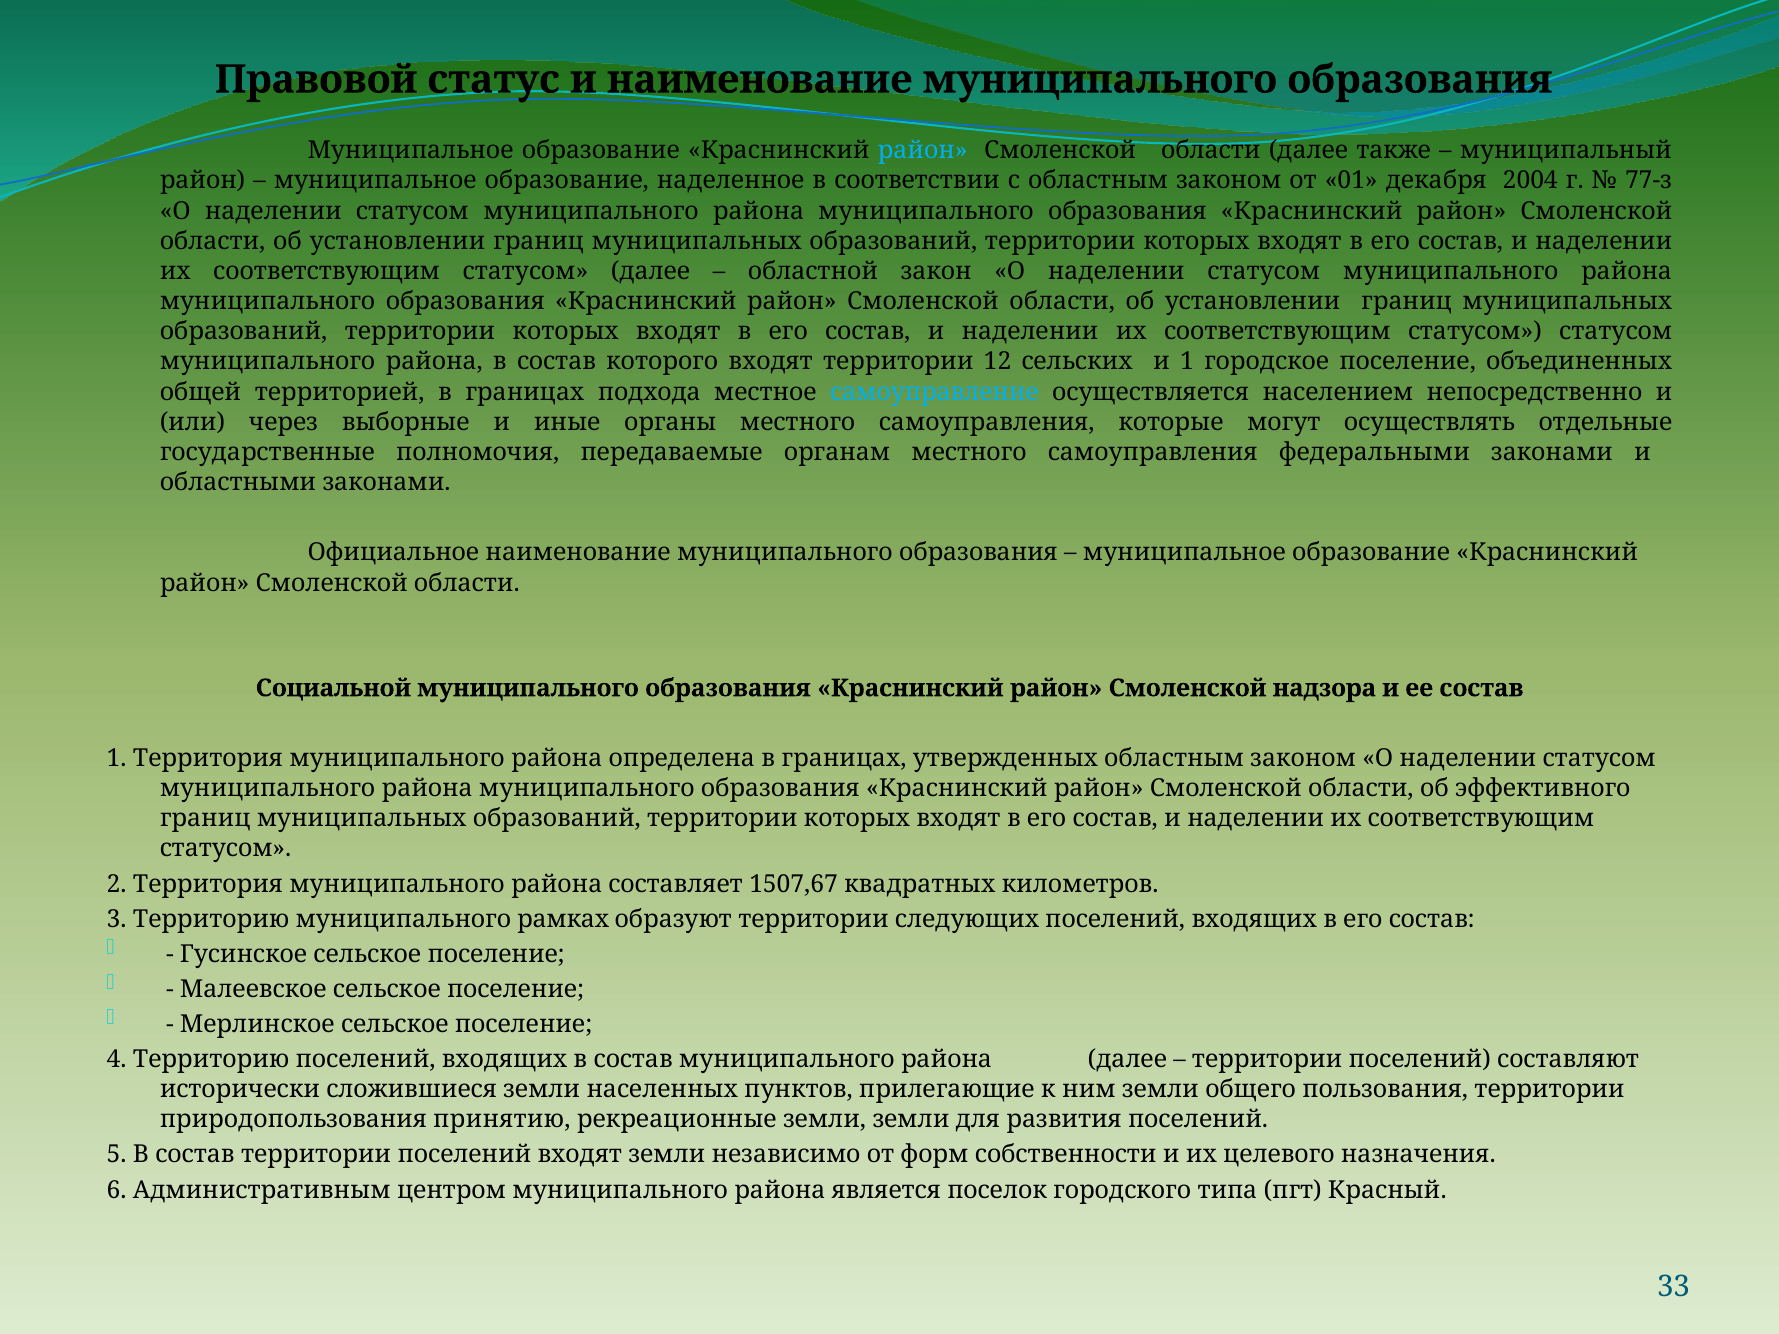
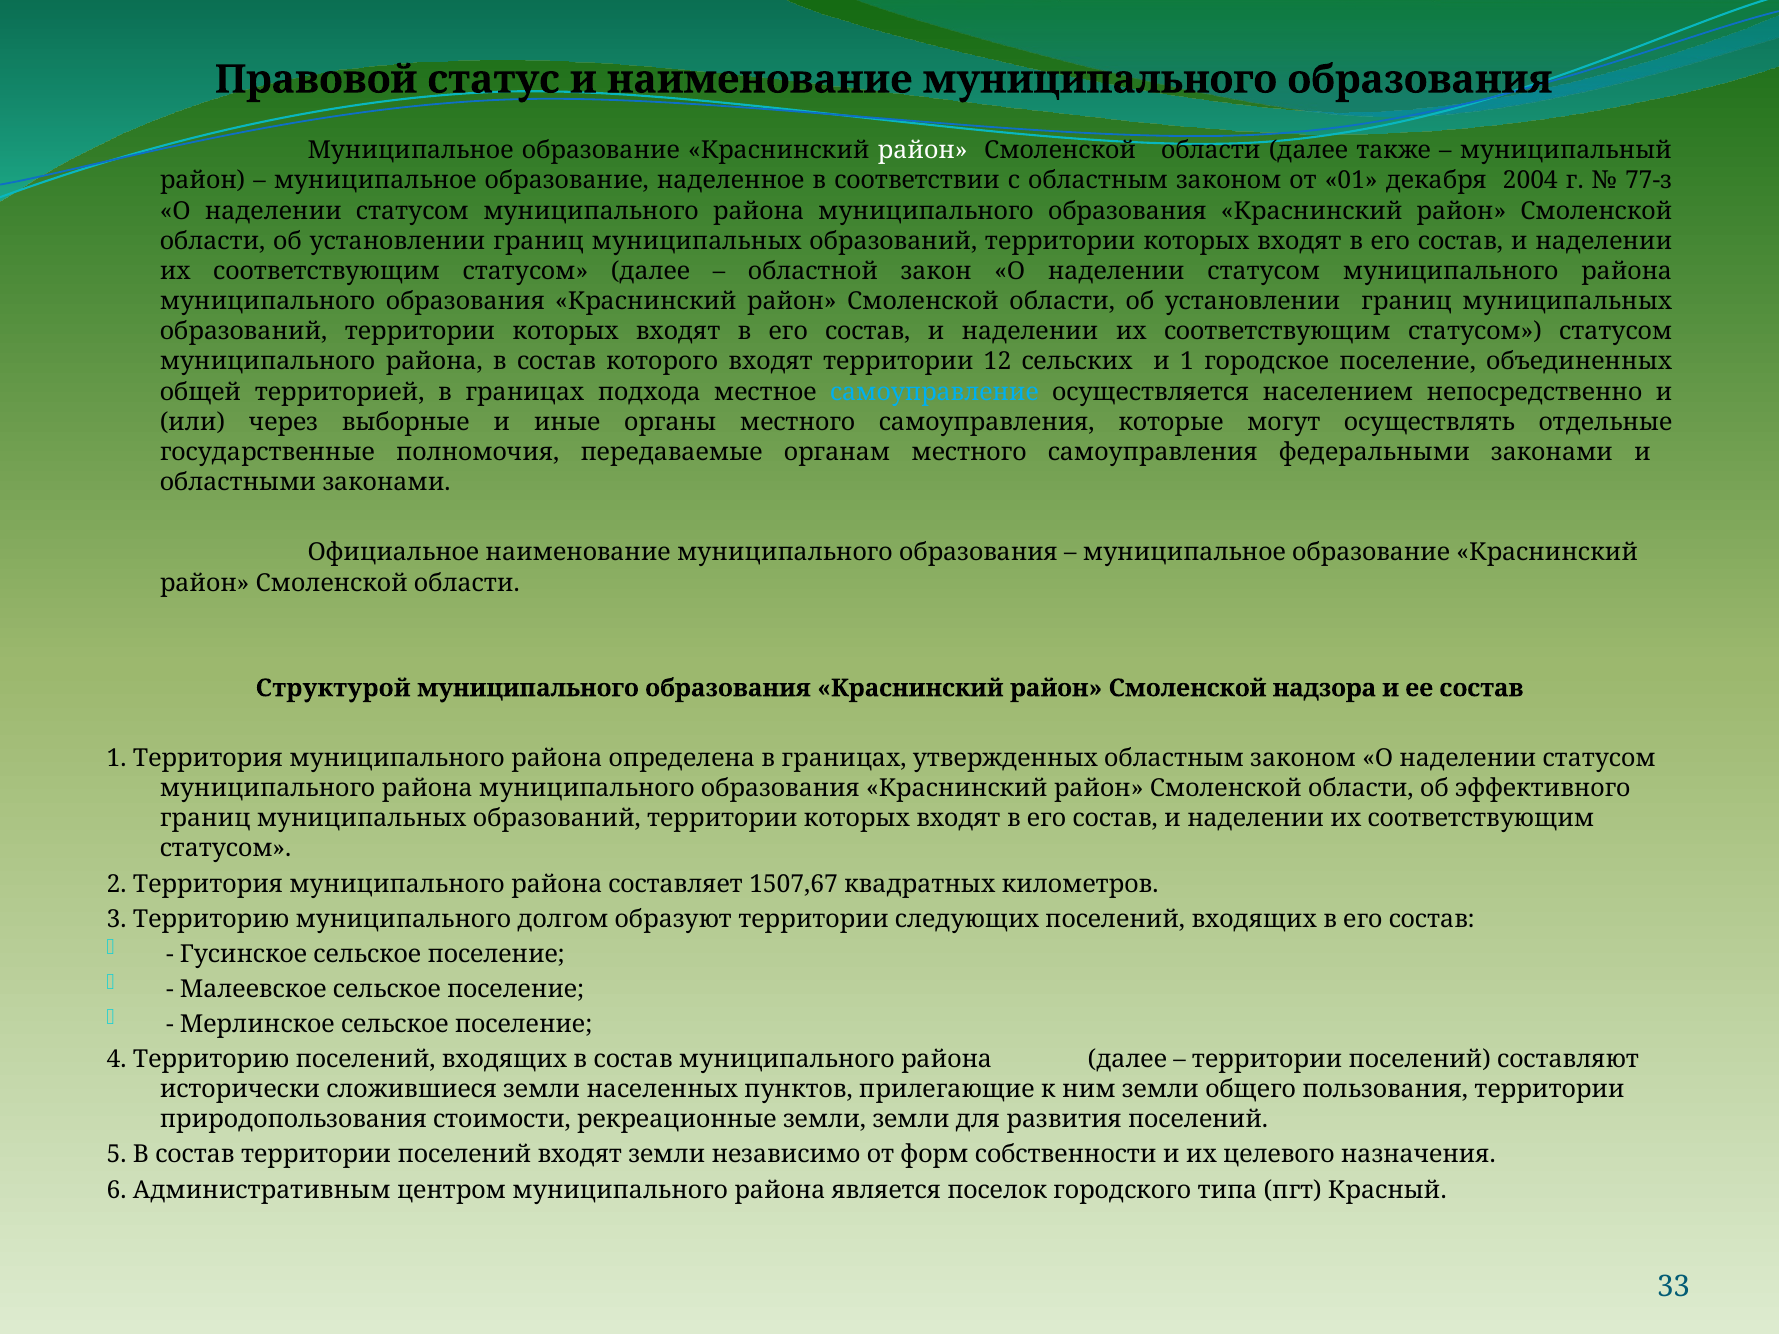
район colour: light blue -> white (923, 151)
Социальной: Социальной -> Структурой (333, 688)
рамках: рамках -> долгом (563, 919)
принятию: принятию -> стоимости (502, 1120)
